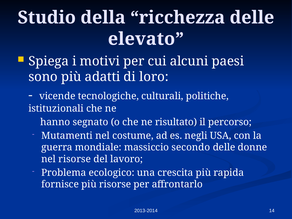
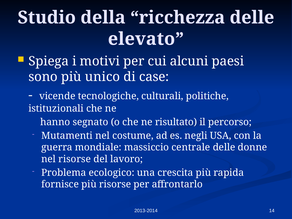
adatti: adatti -> unico (102, 77)
loro: loro -> case (154, 77)
secondo: secondo -> centrale (191, 147)
